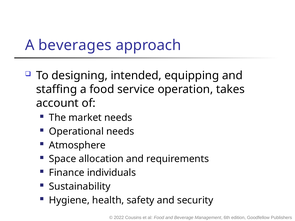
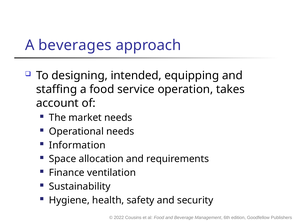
Atmosphere: Atmosphere -> Information (77, 145)
individuals: individuals -> ventilation (111, 173)
